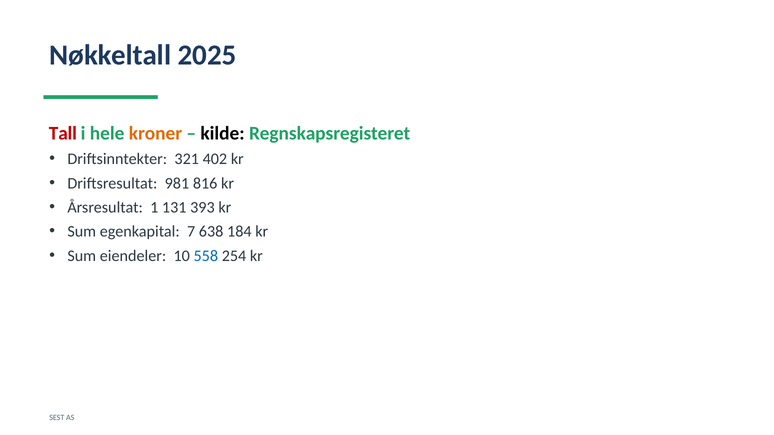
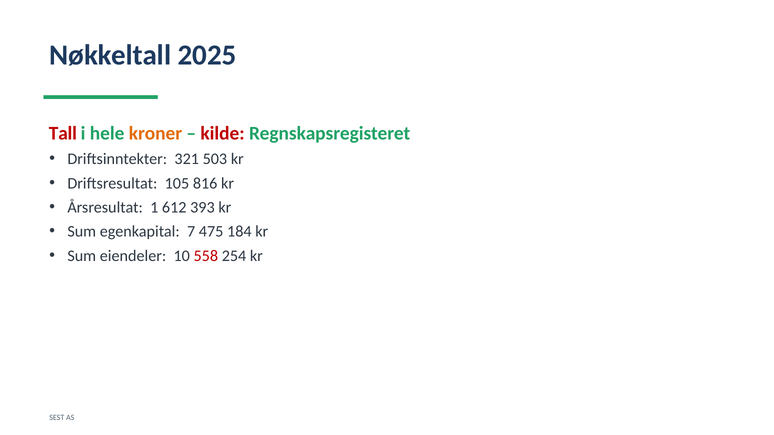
kilde colour: black -> red (223, 133)
402: 402 -> 503 (215, 159)
981: 981 -> 105 (177, 183)
131: 131 -> 612 (174, 208)
638: 638 -> 475 (211, 232)
558 colour: blue -> red (206, 256)
